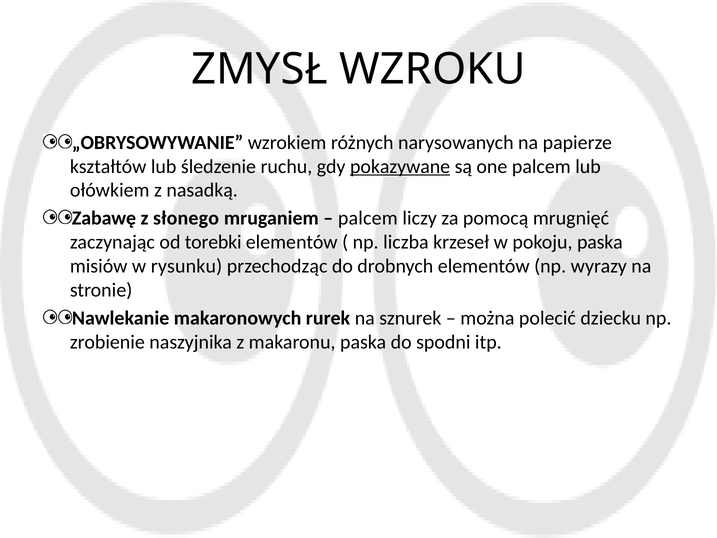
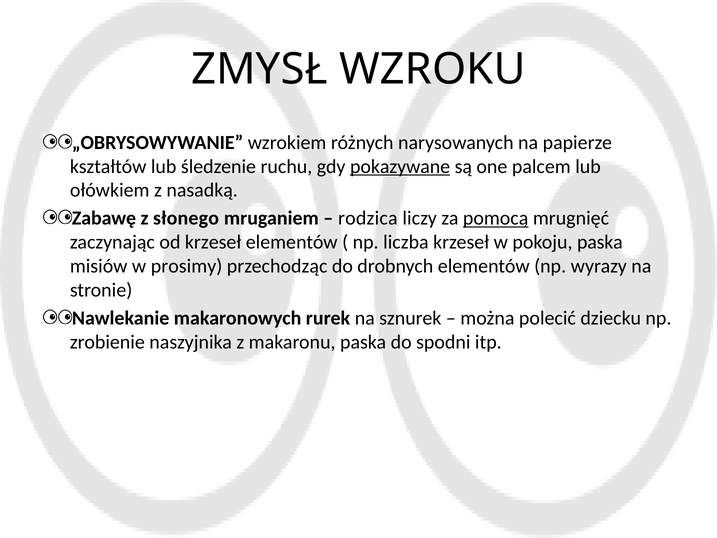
palcem: palcem -> rodzica (368, 218)
pomocą underline: none -> present (496, 218)
od torebki: torebki -> krzeseł (213, 242)
rysunku: rysunku -> prosimy (187, 266)
